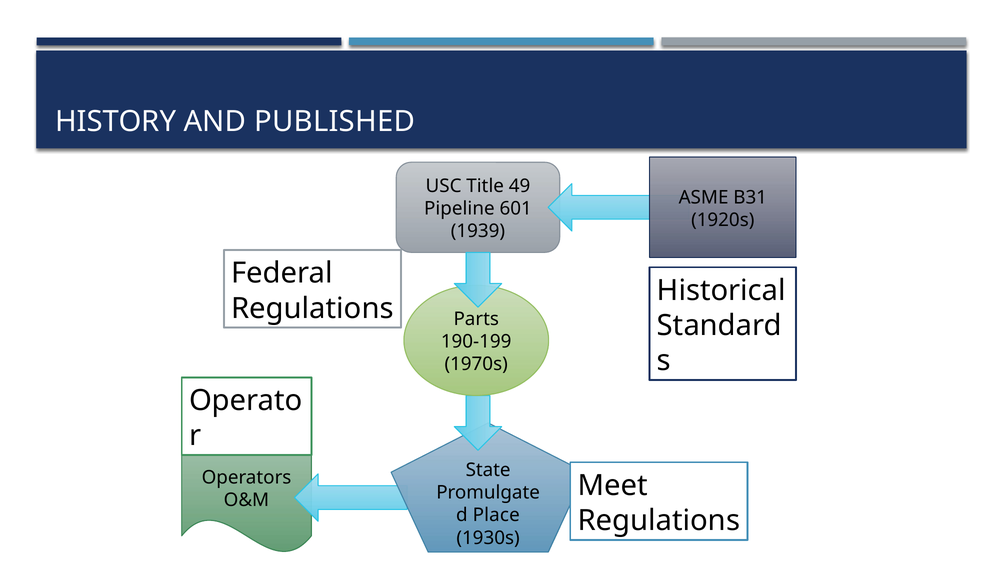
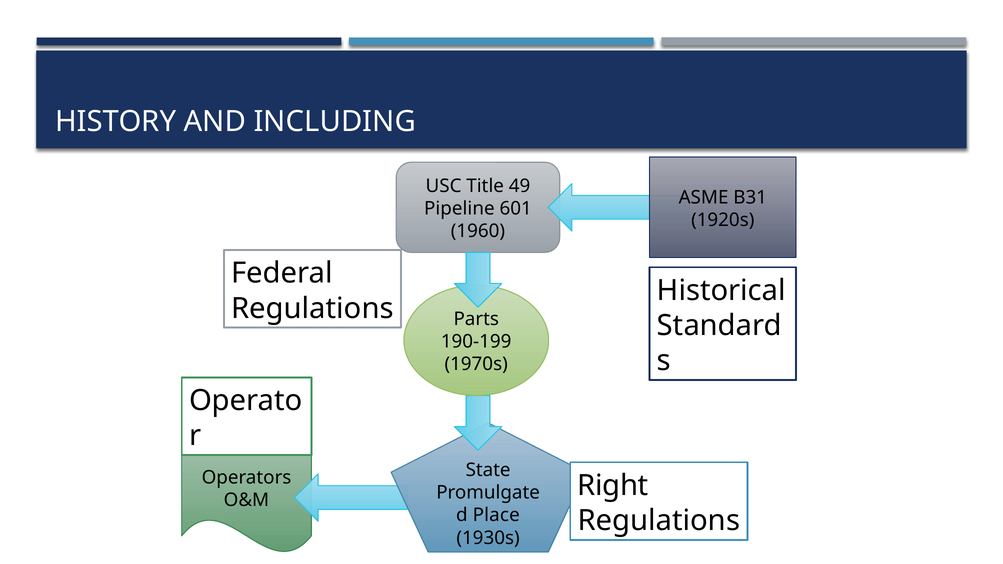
PUBLISHED: PUBLISHED -> INCLUDING (335, 122)
1939: 1939 -> 1960 (478, 231)
Meet: Meet -> Right (613, 486)
